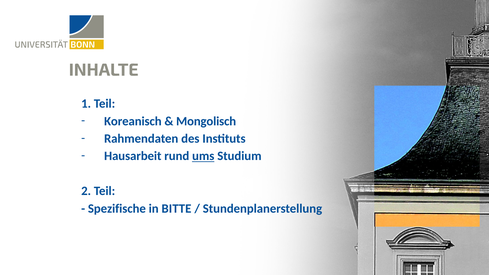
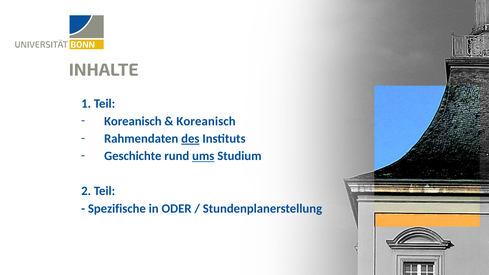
Mongolisch: Mongolisch -> Koreanisch (206, 121)
des underline: none -> present (190, 139)
Hausarbeit: Hausarbeit -> Geschichte (133, 156)
BITTE: BITTE -> ODER (177, 209)
